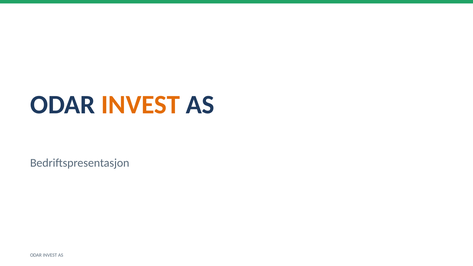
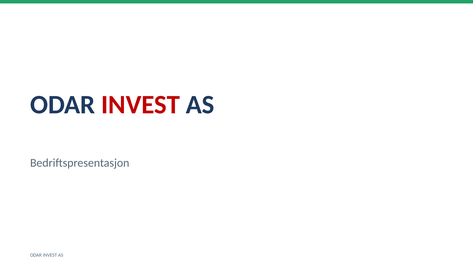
INVEST colour: orange -> red (141, 105)
